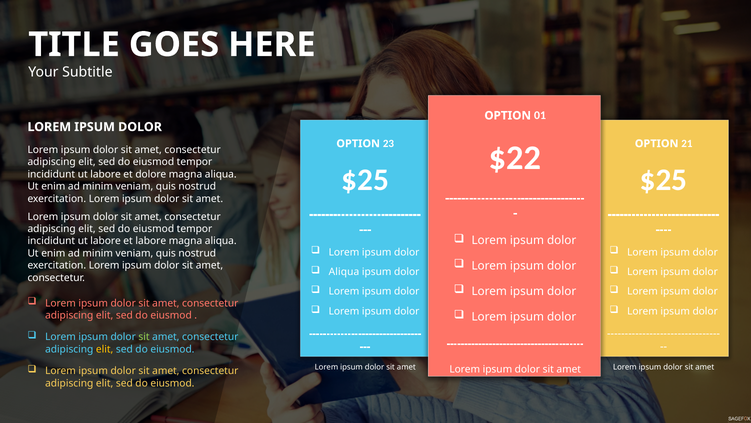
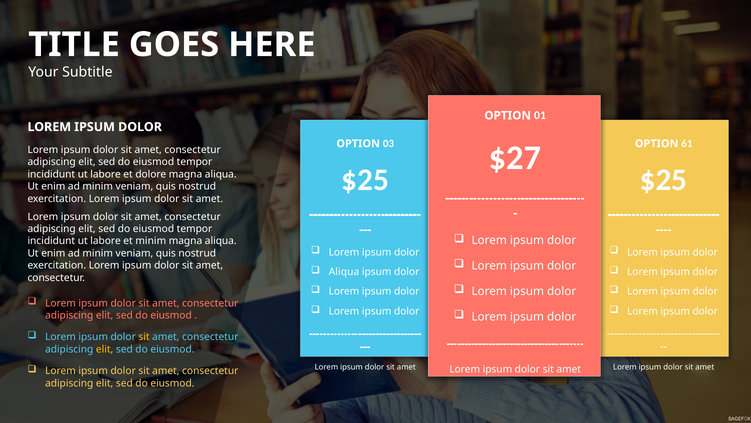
23: 23 -> 03 (388, 143)
21: 21 -> 61 (687, 143)
$22: $22 -> $27 (515, 158)
et labore: labore -> minim (151, 241)
sit colour: light green -> yellow (144, 337)
